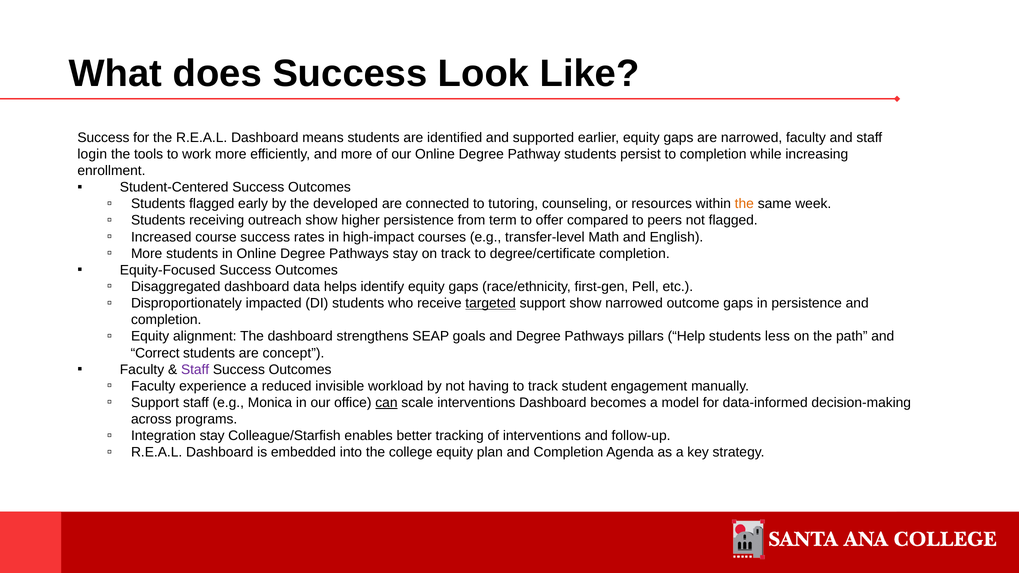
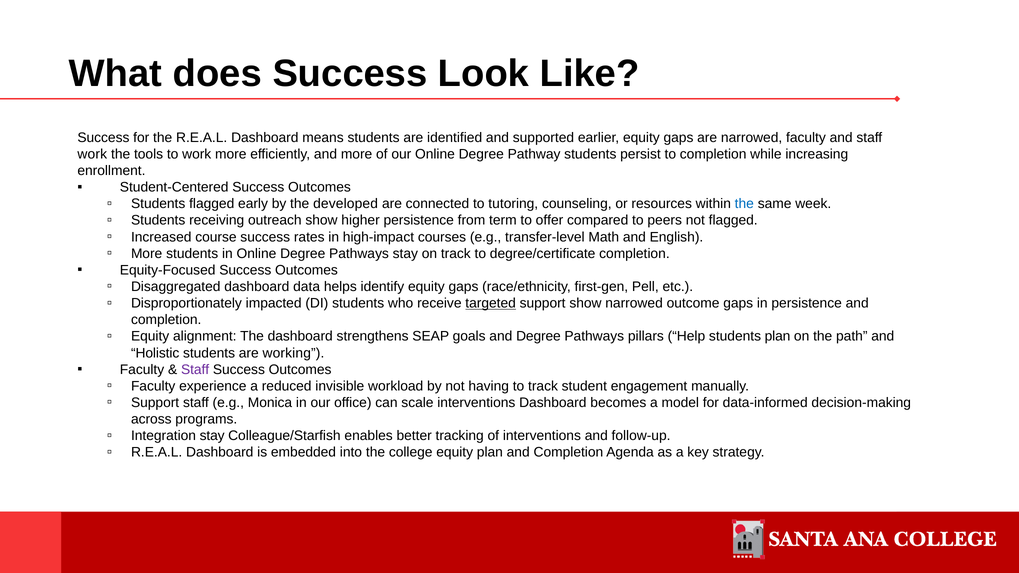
login: login -> work (92, 154)
the colour: orange -> blue (744, 204)
students less: less -> plan (778, 336)
Correct: Correct -> Holistic (155, 353)
concept: concept -> working (293, 353)
can underline: present -> none (386, 403)
